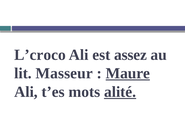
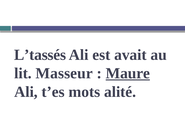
L’croco: L’croco -> L’tassés (40, 55)
assez: assez -> avait (130, 55)
alité underline: present -> none (120, 92)
